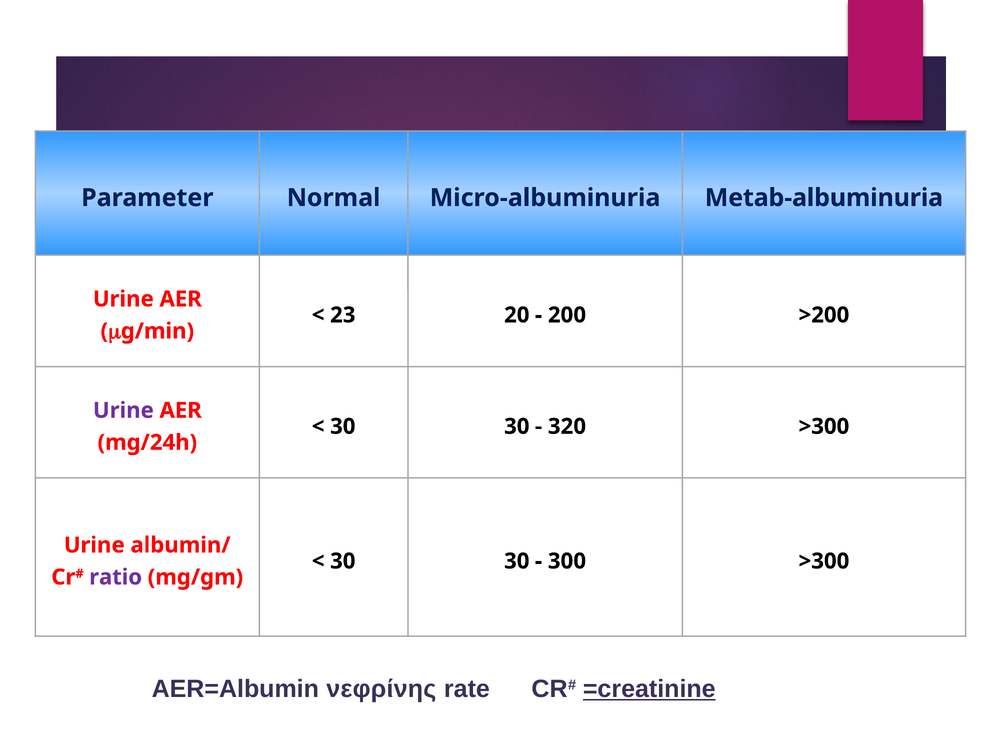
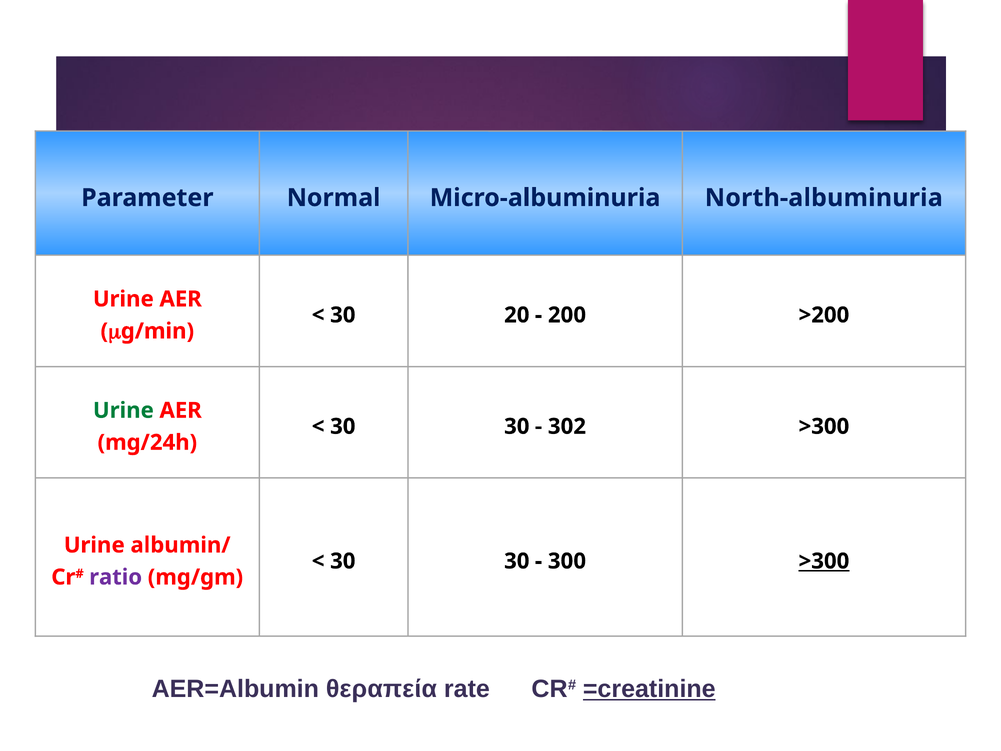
Metab-albuminuria: Metab-albuminuria -> North-albuminuria (824, 198)
23: 23 -> 30 (343, 315)
Urine colour: purple -> green (123, 410)
320: 320 -> 302 (567, 426)
>300 underline: none -> present (824, 561)
νεφρίνης: νεφρίνης -> θεραπεία (381, 689)
